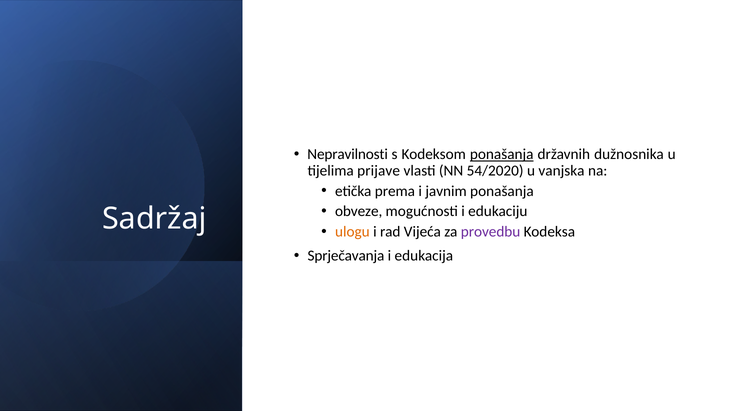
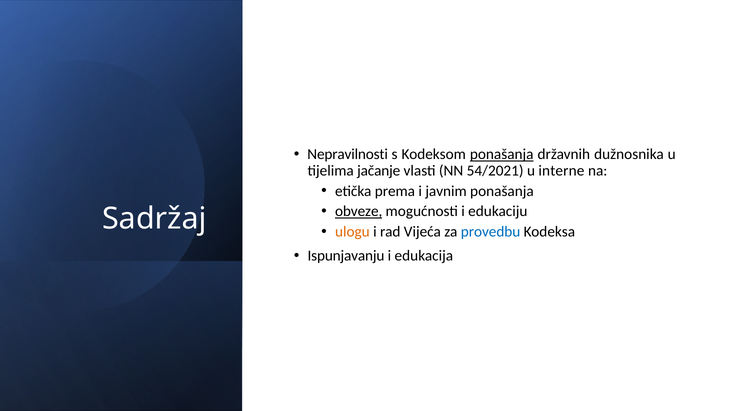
prijave: prijave -> jačanje (379, 171)
54/2020: 54/2020 -> 54/2021 (495, 171)
vanjska: vanjska -> interne (561, 171)
obveze underline: none -> present (359, 211)
provedbu colour: purple -> blue (491, 232)
Sprječavanja: Sprječavanja -> Ispunjavanju (346, 256)
